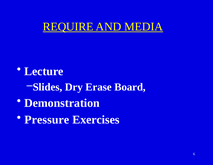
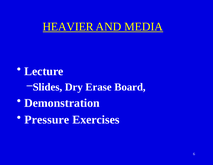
REQUIRE: REQUIRE -> HEAVIER (68, 27)
